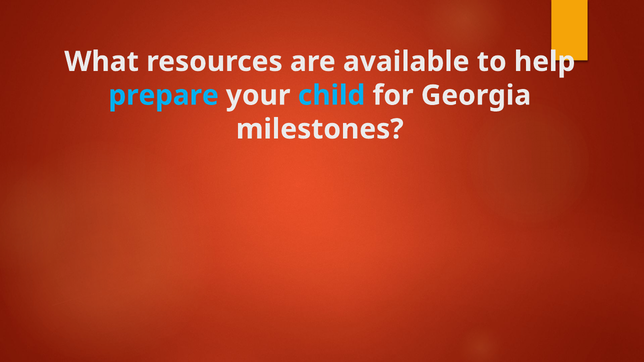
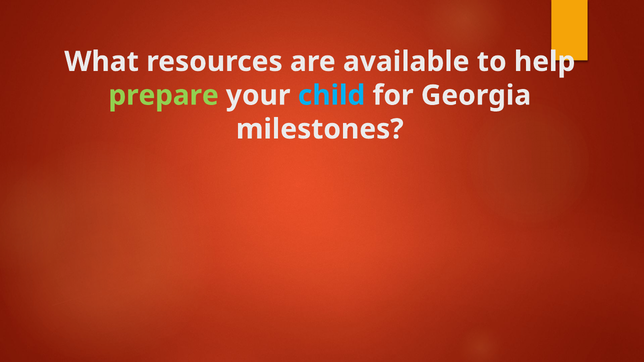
prepare colour: light blue -> light green (164, 95)
